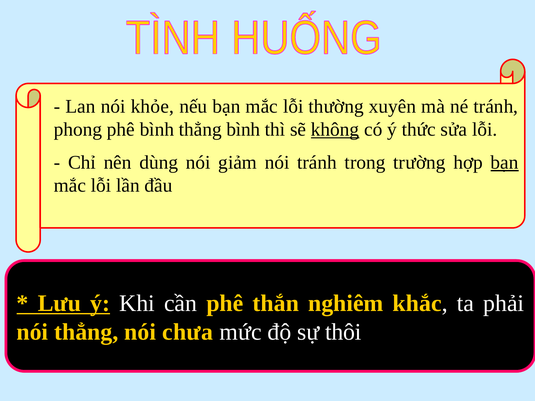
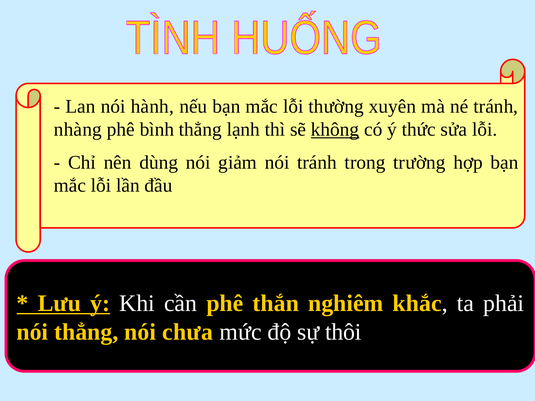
khỏe: khỏe -> hành (152, 106)
phong: phong -> nhàng (78, 130)
thẳng bình: bình -> lạnh (243, 130)
bạn underline: present -> none (505, 162)
